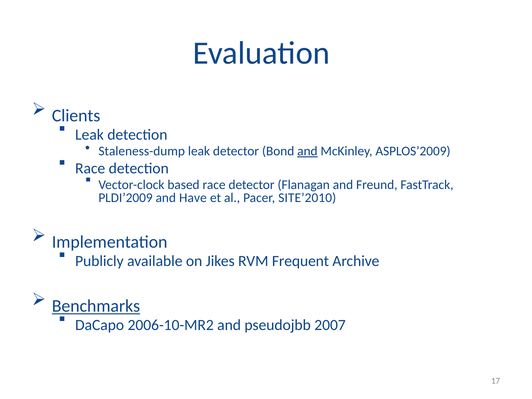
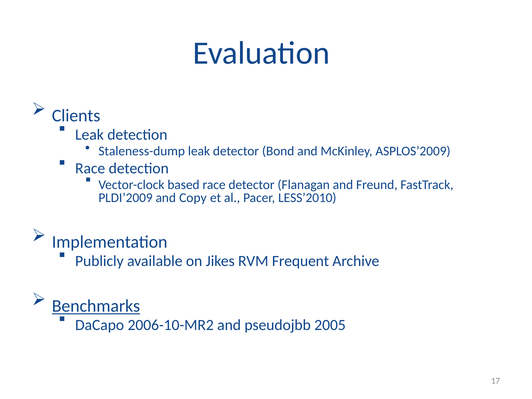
and underline: present -> none (307, 151)
Have: Have -> Copy (193, 198)
SITE’2010: SITE’2010 -> LESS’2010 (307, 198)
2007: 2007 -> 2005 (330, 325)
